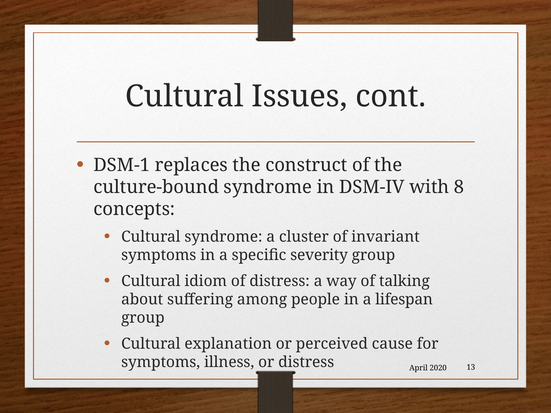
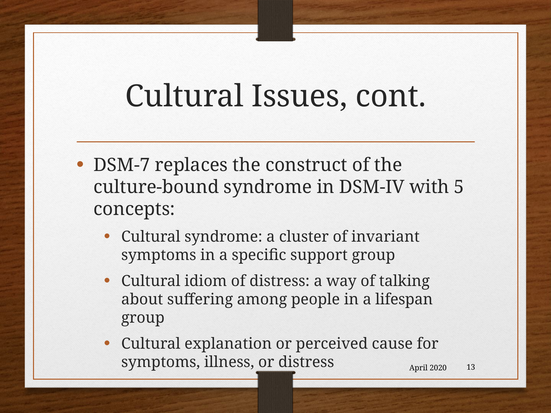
DSM-1: DSM-1 -> DSM-7 (122, 165)
8: 8 -> 5 (459, 187)
severity: severity -> support (319, 255)
